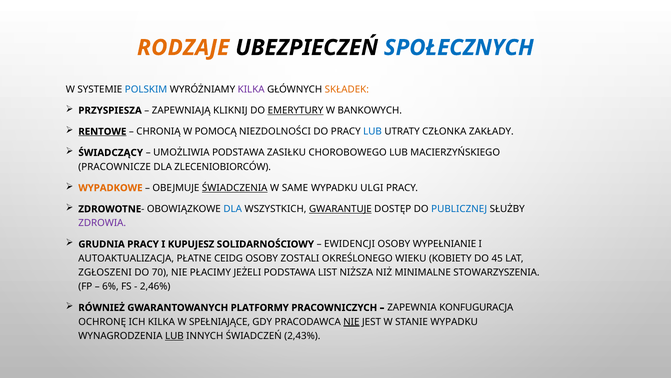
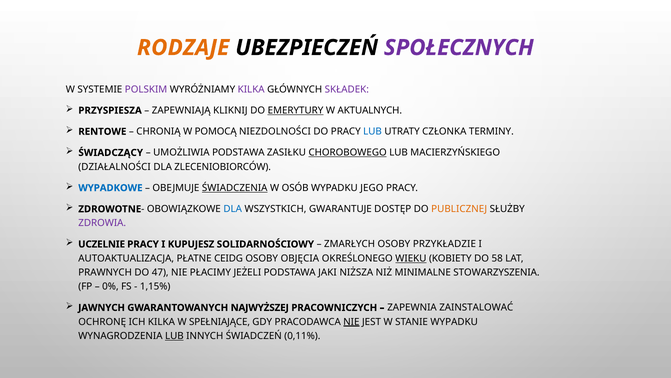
SPOŁECZNYCH colour: blue -> purple (459, 48)
POLSKIM colour: blue -> purple (146, 89)
SKŁADEK colour: orange -> purple (347, 89)
BANKOWYCH: BANKOWYCH -> AKTUALNYCH (370, 110)
RENTOWE underline: present -> none (102, 131)
ZAKŁADY: ZAKŁADY -> TERMINY (491, 131)
CHOROBOWEGO underline: none -> present (348, 152)
PRACOWNICZE: PRACOWNICZE -> DZIAŁALNOŚCI (115, 167)
WYPADKOWE colour: orange -> blue (110, 188)
SAME: SAME -> OSÓB (295, 188)
ULGI: ULGI -> JEGO (372, 188)
GWARANTUJE underline: present -> none (340, 209)
PUBLICZNEJ colour: blue -> orange (459, 209)
GRUDNIA: GRUDNIA -> UCZELNIE (102, 244)
EWIDENCJI: EWIDENCJI -> ZMARŁYCH (350, 244)
WYPEŁNIANIE: WYPEŁNIANIE -> PRZYKŁADZIE (444, 244)
ZOSTALI: ZOSTALI -> OBJĘCIA (300, 258)
WIEKU underline: none -> present (411, 258)
45: 45 -> 58 (497, 258)
ZGŁOSZENI: ZGŁOSZENI -> PRAWNYCH (105, 272)
70: 70 -> 47 (160, 272)
LIST: LIST -> JAKI (328, 272)
6%: 6% -> 0% (110, 286)
2,46%: 2,46% -> 1,15% (155, 286)
RÓWNIEŻ: RÓWNIEŻ -> JAWNYCH (102, 307)
PLATFORMY: PLATFORMY -> NAJWYŻSZEJ (260, 307)
KONFUGURACJA: KONFUGURACJA -> ZAINSTALOWAĆ (476, 307)
2,43%: 2,43% -> 0,11% (302, 335)
